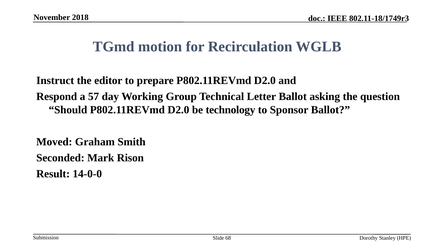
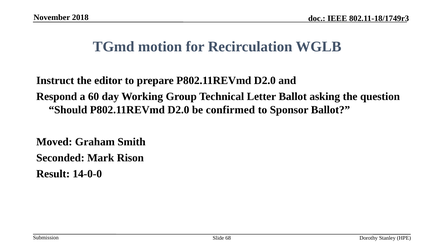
57: 57 -> 60 (94, 96)
technology: technology -> confirmed (230, 110)
